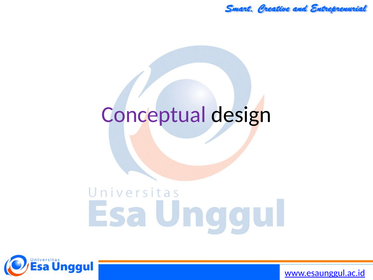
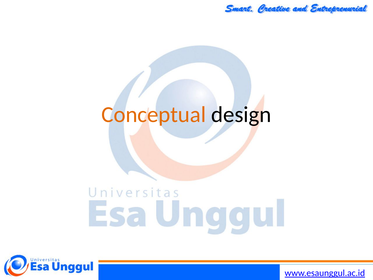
Conceptual colour: purple -> orange (154, 114)
